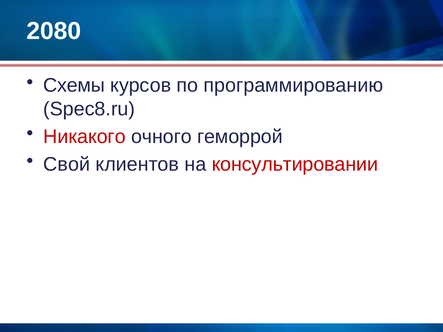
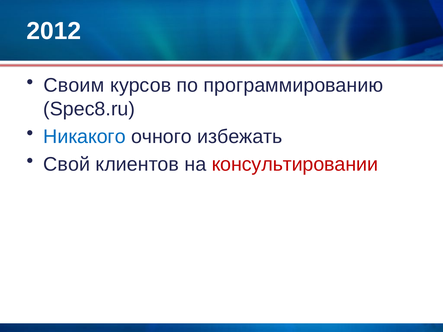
2080: 2080 -> 2012 (54, 31)
Схемы: Схемы -> Своим (74, 86)
Никакого colour: red -> blue (84, 137)
геморрой: геморрой -> избежать (240, 137)
